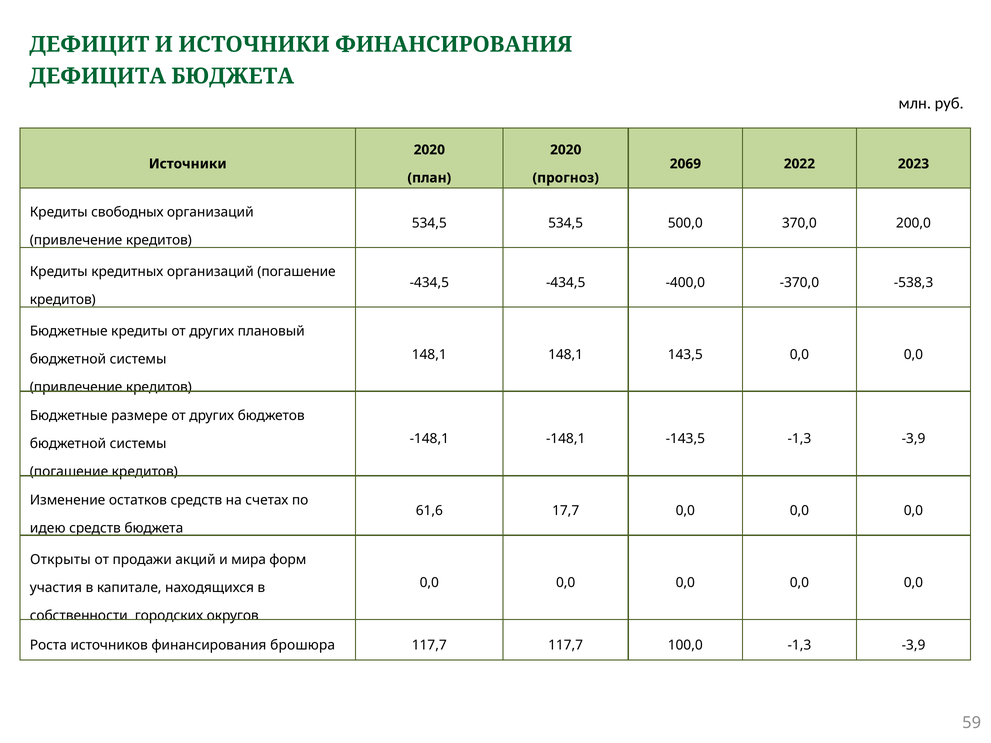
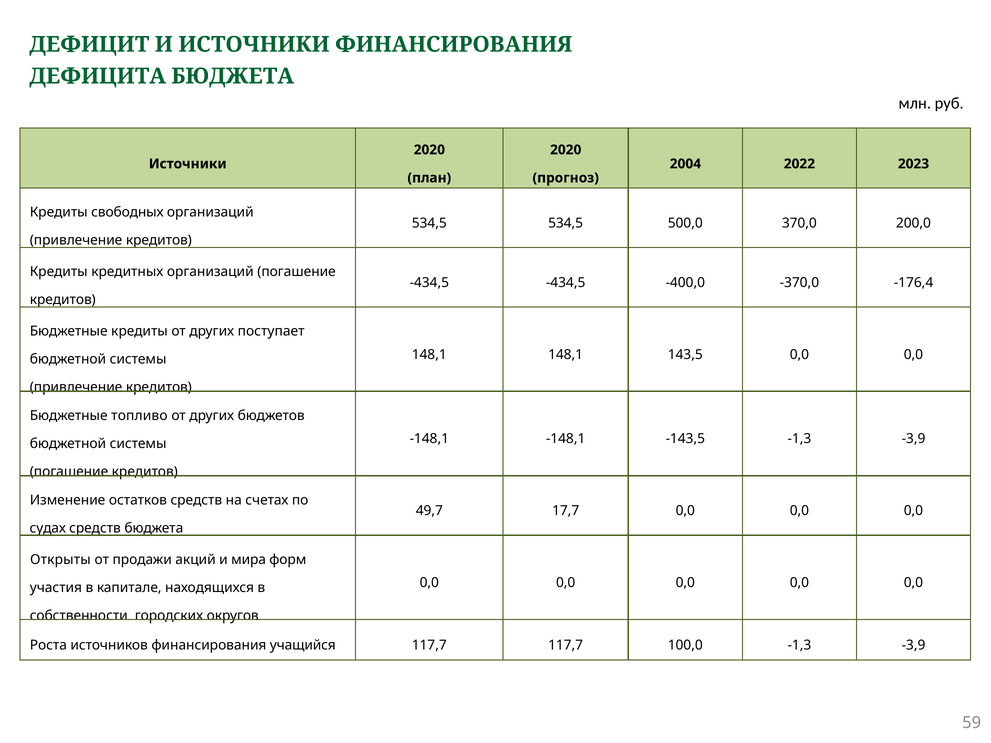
2069: 2069 -> 2004 (685, 164)
-538,3: -538,3 -> -176,4 (914, 283)
плановый: плановый -> поступает (271, 331)
размере: размере -> топливо (139, 416)
61,6: 61,6 -> 49,7 (429, 511)
идею: идею -> судах (48, 528)
брошюра: брошюра -> учащийся (303, 645)
